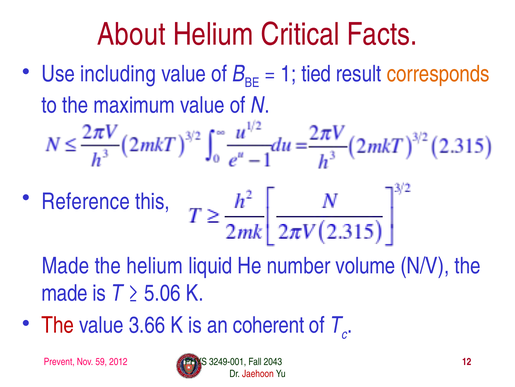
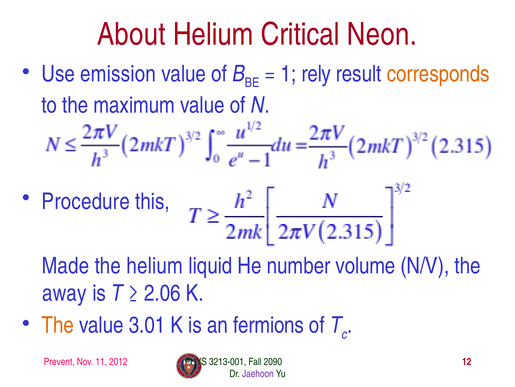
Facts: Facts -> Neon (382, 34)
including: including -> emission (118, 74)
tied: tied -> rely (316, 74)
Reference: Reference -> Procedure (86, 201)
made: made -> away (64, 293)
5.06: 5.06 -> 2.06 (162, 293)
The colour: red -> orange (58, 325)
3.66: 3.66 -> 3.01 (147, 325)
coherent: coherent -> fermions (269, 325)
59: 59 -> 11 (101, 361)
3249-001: 3249-001 -> 3213-001 (228, 361)
2043: 2043 -> 2090 (273, 361)
Jaehoon colour: red -> purple (258, 373)
